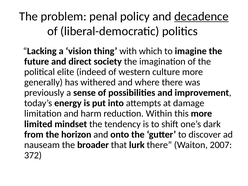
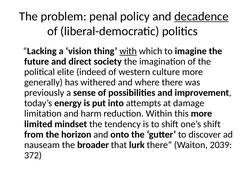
with underline: none -> present (128, 51)
one’s dark: dark -> shift (212, 124)
2007: 2007 -> 2039 (221, 145)
